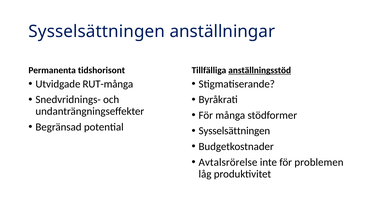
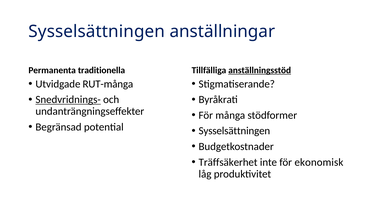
tidshorisont: tidshorisont -> traditionella (102, 70)
Snedvridnings- underline: none -> present (68, 99)
Avtalsrörelse: Avtalsrörelse -> Träffsäkerhet (228, 162)
problemen: problemen -> ekonomisk (319, 162)
